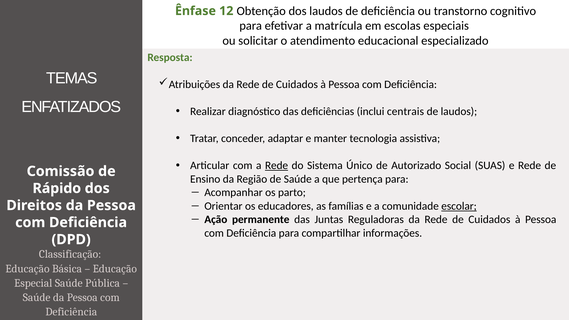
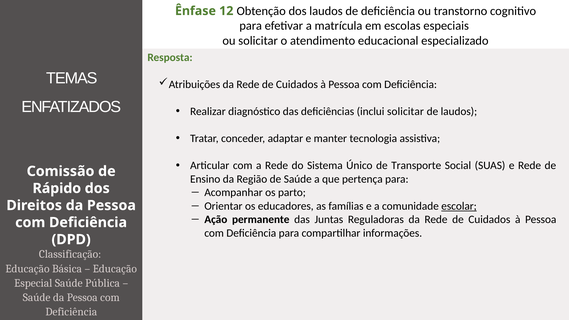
inclui centrais: centrais -> solicitar (405, 112)
Rede underline: present -> none (277, 166)
Autorizado: Autorizado -> Transporte (416, 166)
